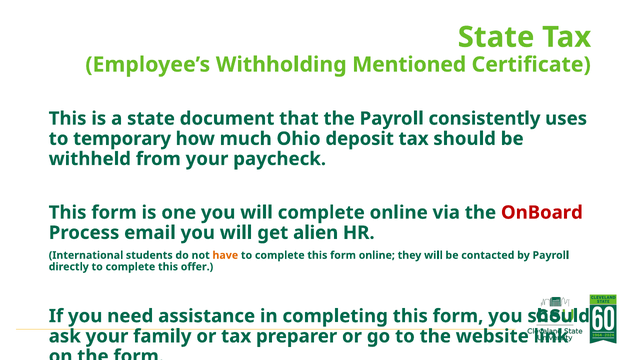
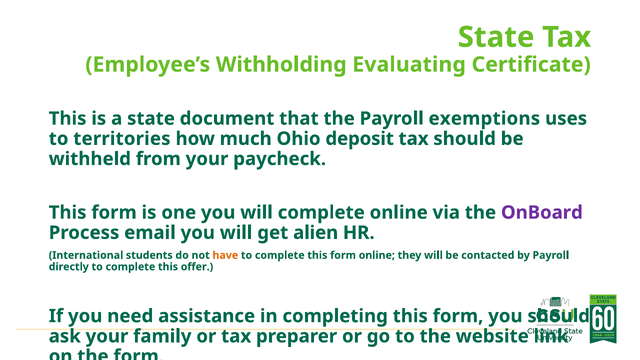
Mentioned: Mentioned -> Evaluating (409, 65)
consistently: consistently -> exemptions (484, 119)
temporary: temporary -> territories (122, 139)
OnBoard colour: red -> purple (542, 213)
